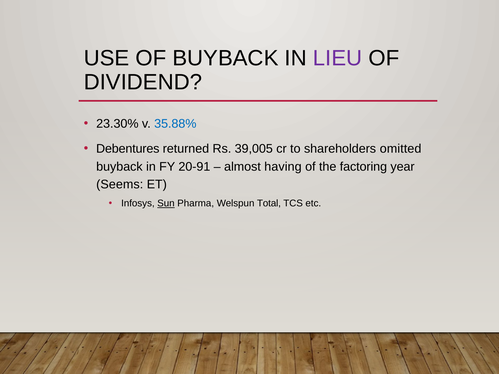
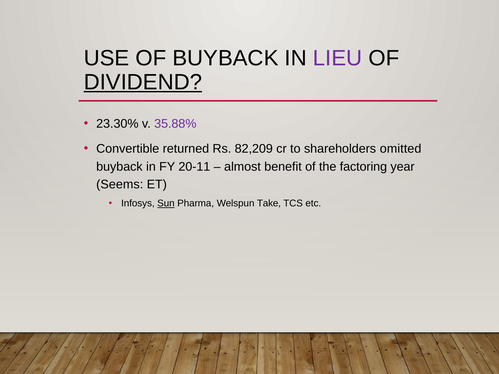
DIVIDEND underline: none -> present (143, 82)
35.88% colour: blue -> purple (175, 124)
Debentures: Debentures -> Convertible (128, 149)
39,005: 39,005 -> 82,209 (254, 149)
20-91: 20-91 -> 20-11 (194, 167)
having: having -> benefit (283, 167)
Total: Total -> Take (269, 204)
